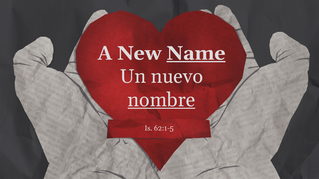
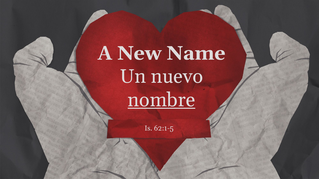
Name underline: present -> none (196, 53)
